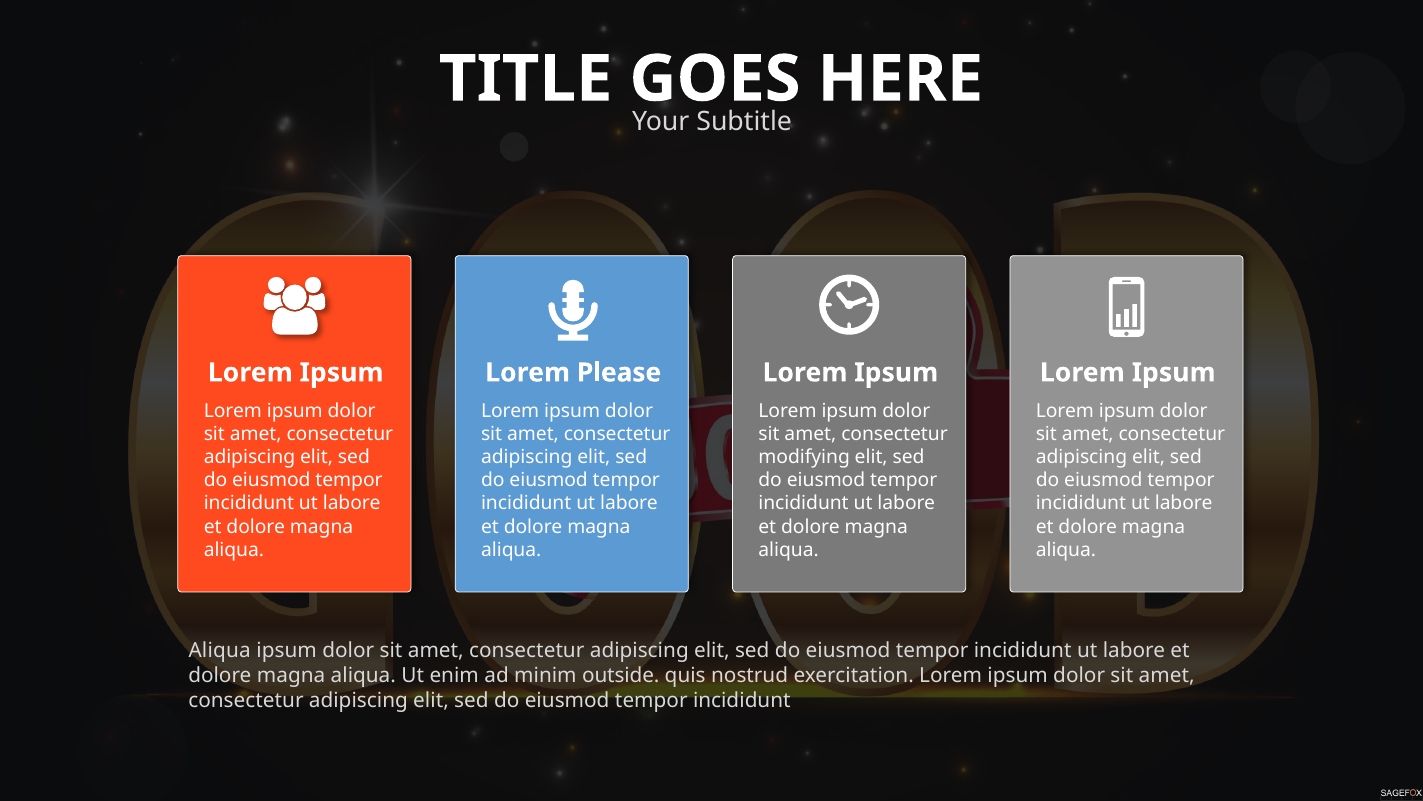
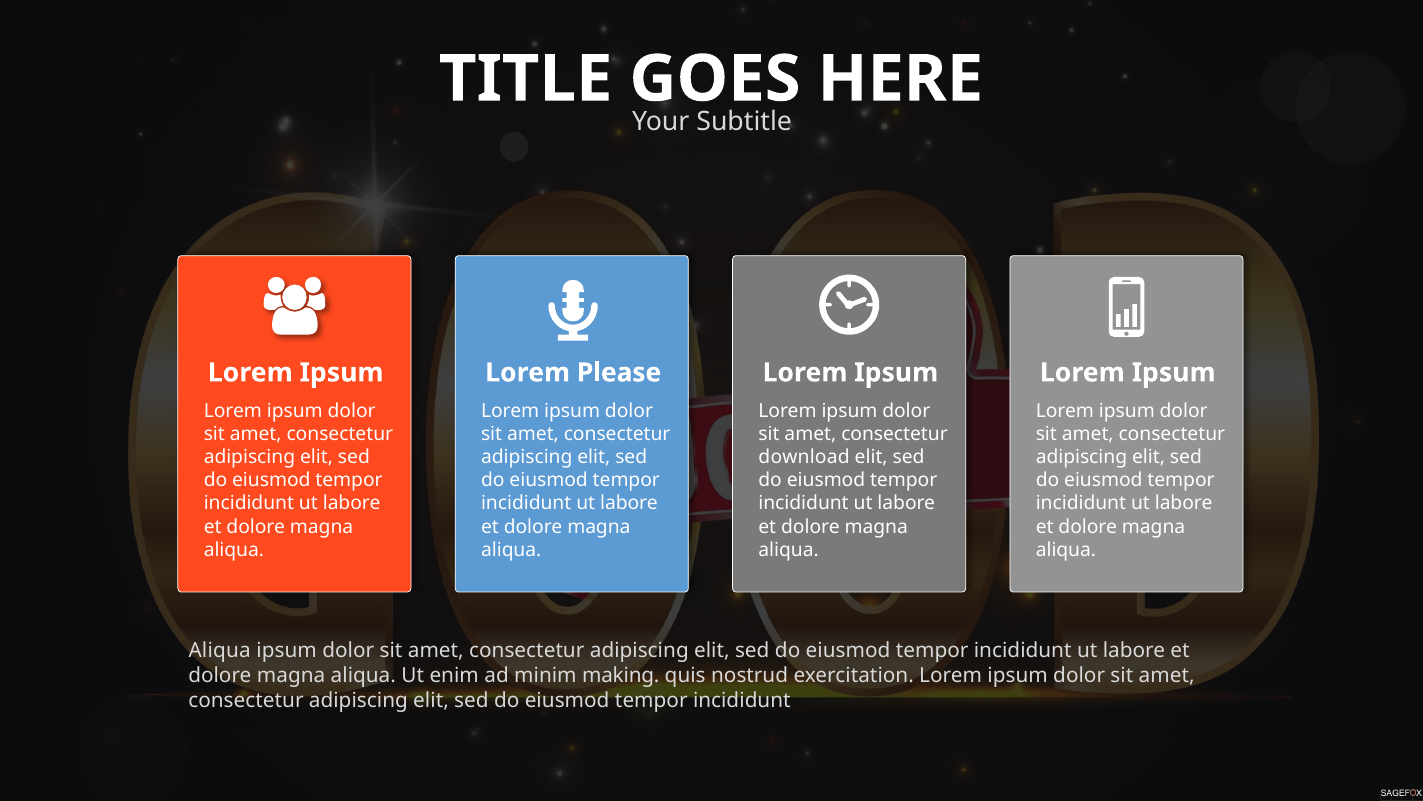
modifying: modifying -> download (804, 457)
outside: outside -> making (621, 675)
